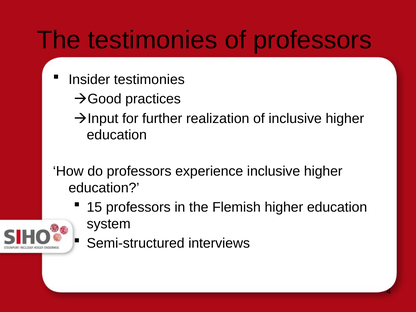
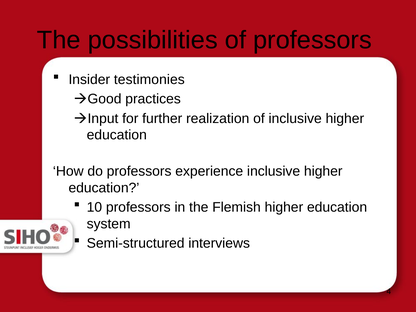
The testimonies: testimonies -> possibilities (153, 40)
15: 15 -> 10 (94, 207)
